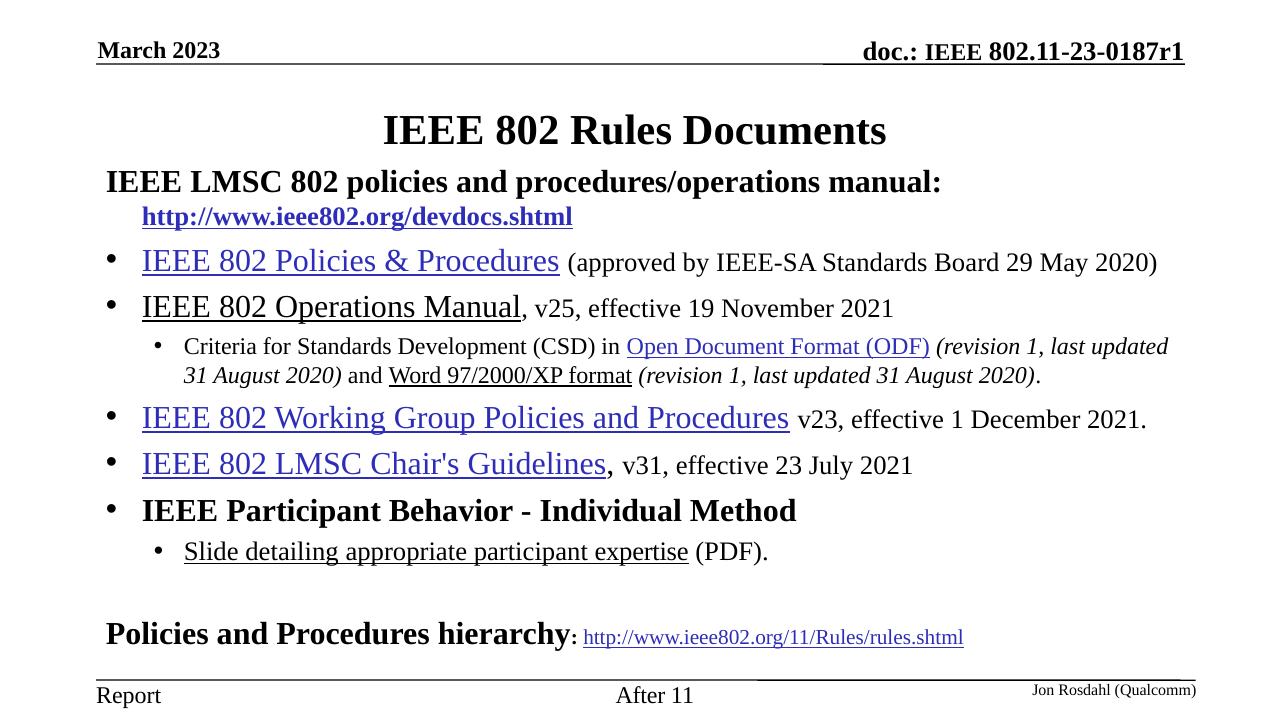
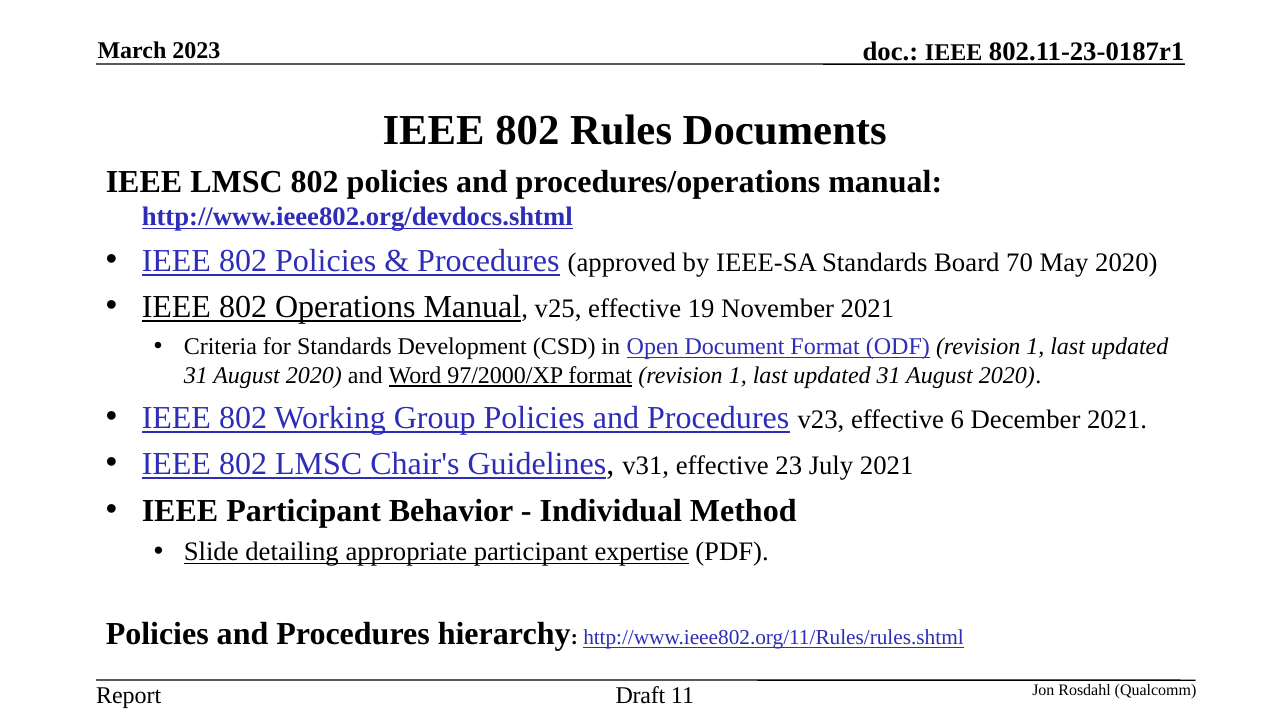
29: 29 -> 70 (1019, 263)
effective 1: 1 -> 6 (957, 420)
After: After -> Draft (640, 696)
